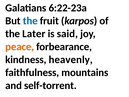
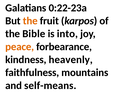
6:22-23a: 6:22-23a -> 0:22-23a (68, 8)
the colour: blue -> orange (30, 21)
Later: Later -> Bible (34, 34)
said: said -> into (67, 34)
self-torrent: self-torrent -> self-means (50, 85)
